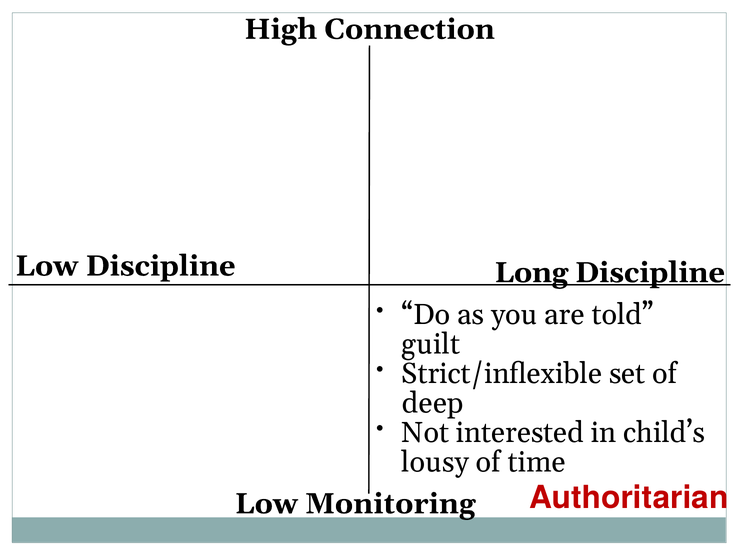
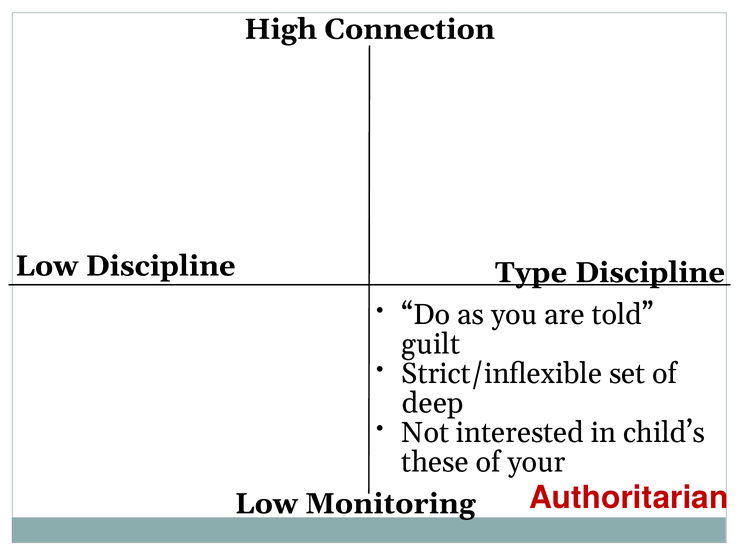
Long: Long -> Type (531, 272)
lousy: lousy -> these (435, 461)
time: time -> your (537, 461)
